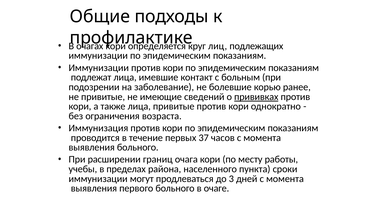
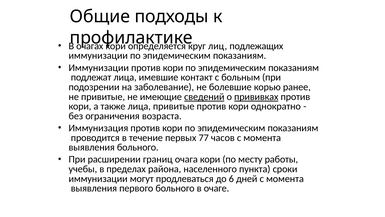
сведений underline: none -> present (204, 97)
37: 37 -> 77 (204, 137)
3: 3 -> 6 (231, 178)
